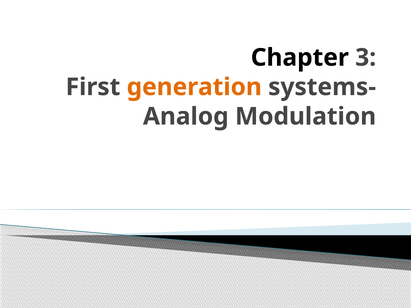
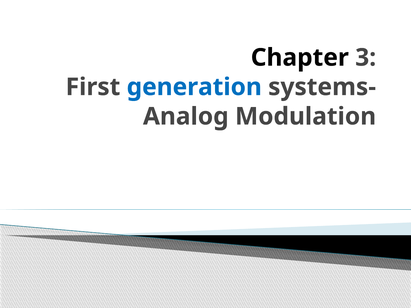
generation colour: orange -> blue (194, 87)
